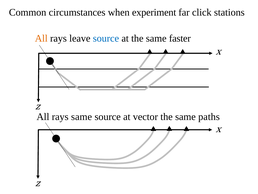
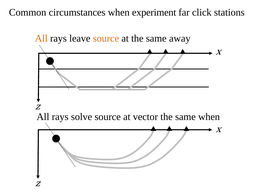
source colour: blue -> orange (106, 38)
faster: faster -> away (180, 38)
rays same: same -> solve (82, 116)
same paths: paths -> when (209, 116)
